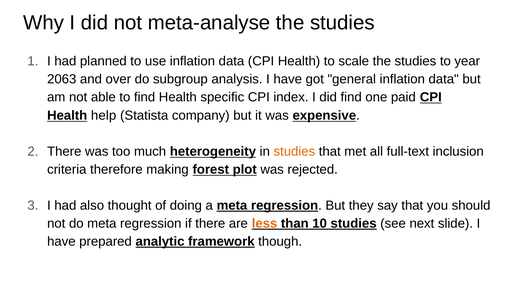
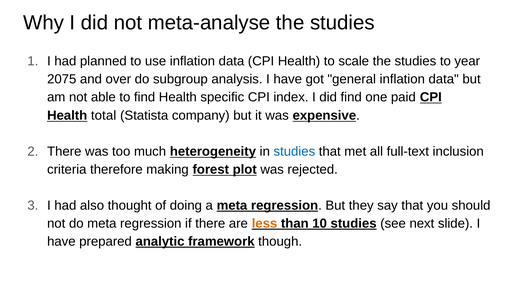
2063: 2063 -> 2075 (62, 79)
help: help -> total (104, 115)
studies colour: orange -> blue (294, 151)
